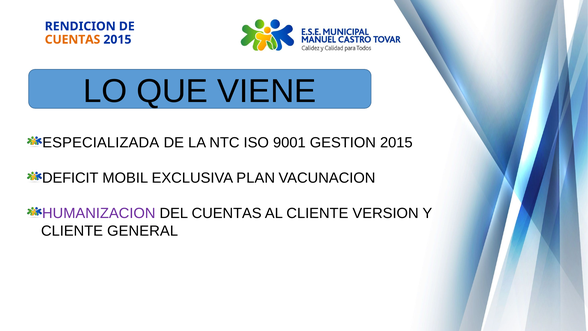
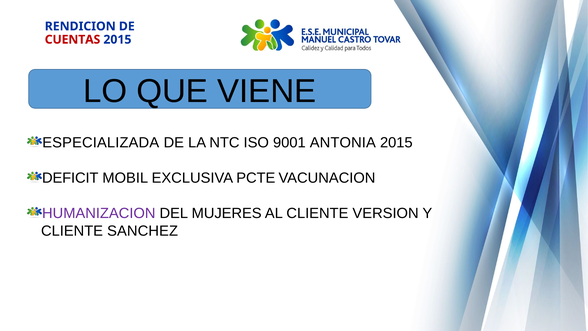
CUENTAS colour: orange -> red (73, 40)
GESTION: GESTION -> ANTONIA (343, 143)
PLAN: PLAN -> PCTE (256, 178)
DEL CUENTAS: CUENTAS -> MUJERES (227, 213)
GENERAL: GENERAL -> SANCHEZ (143, 231)
